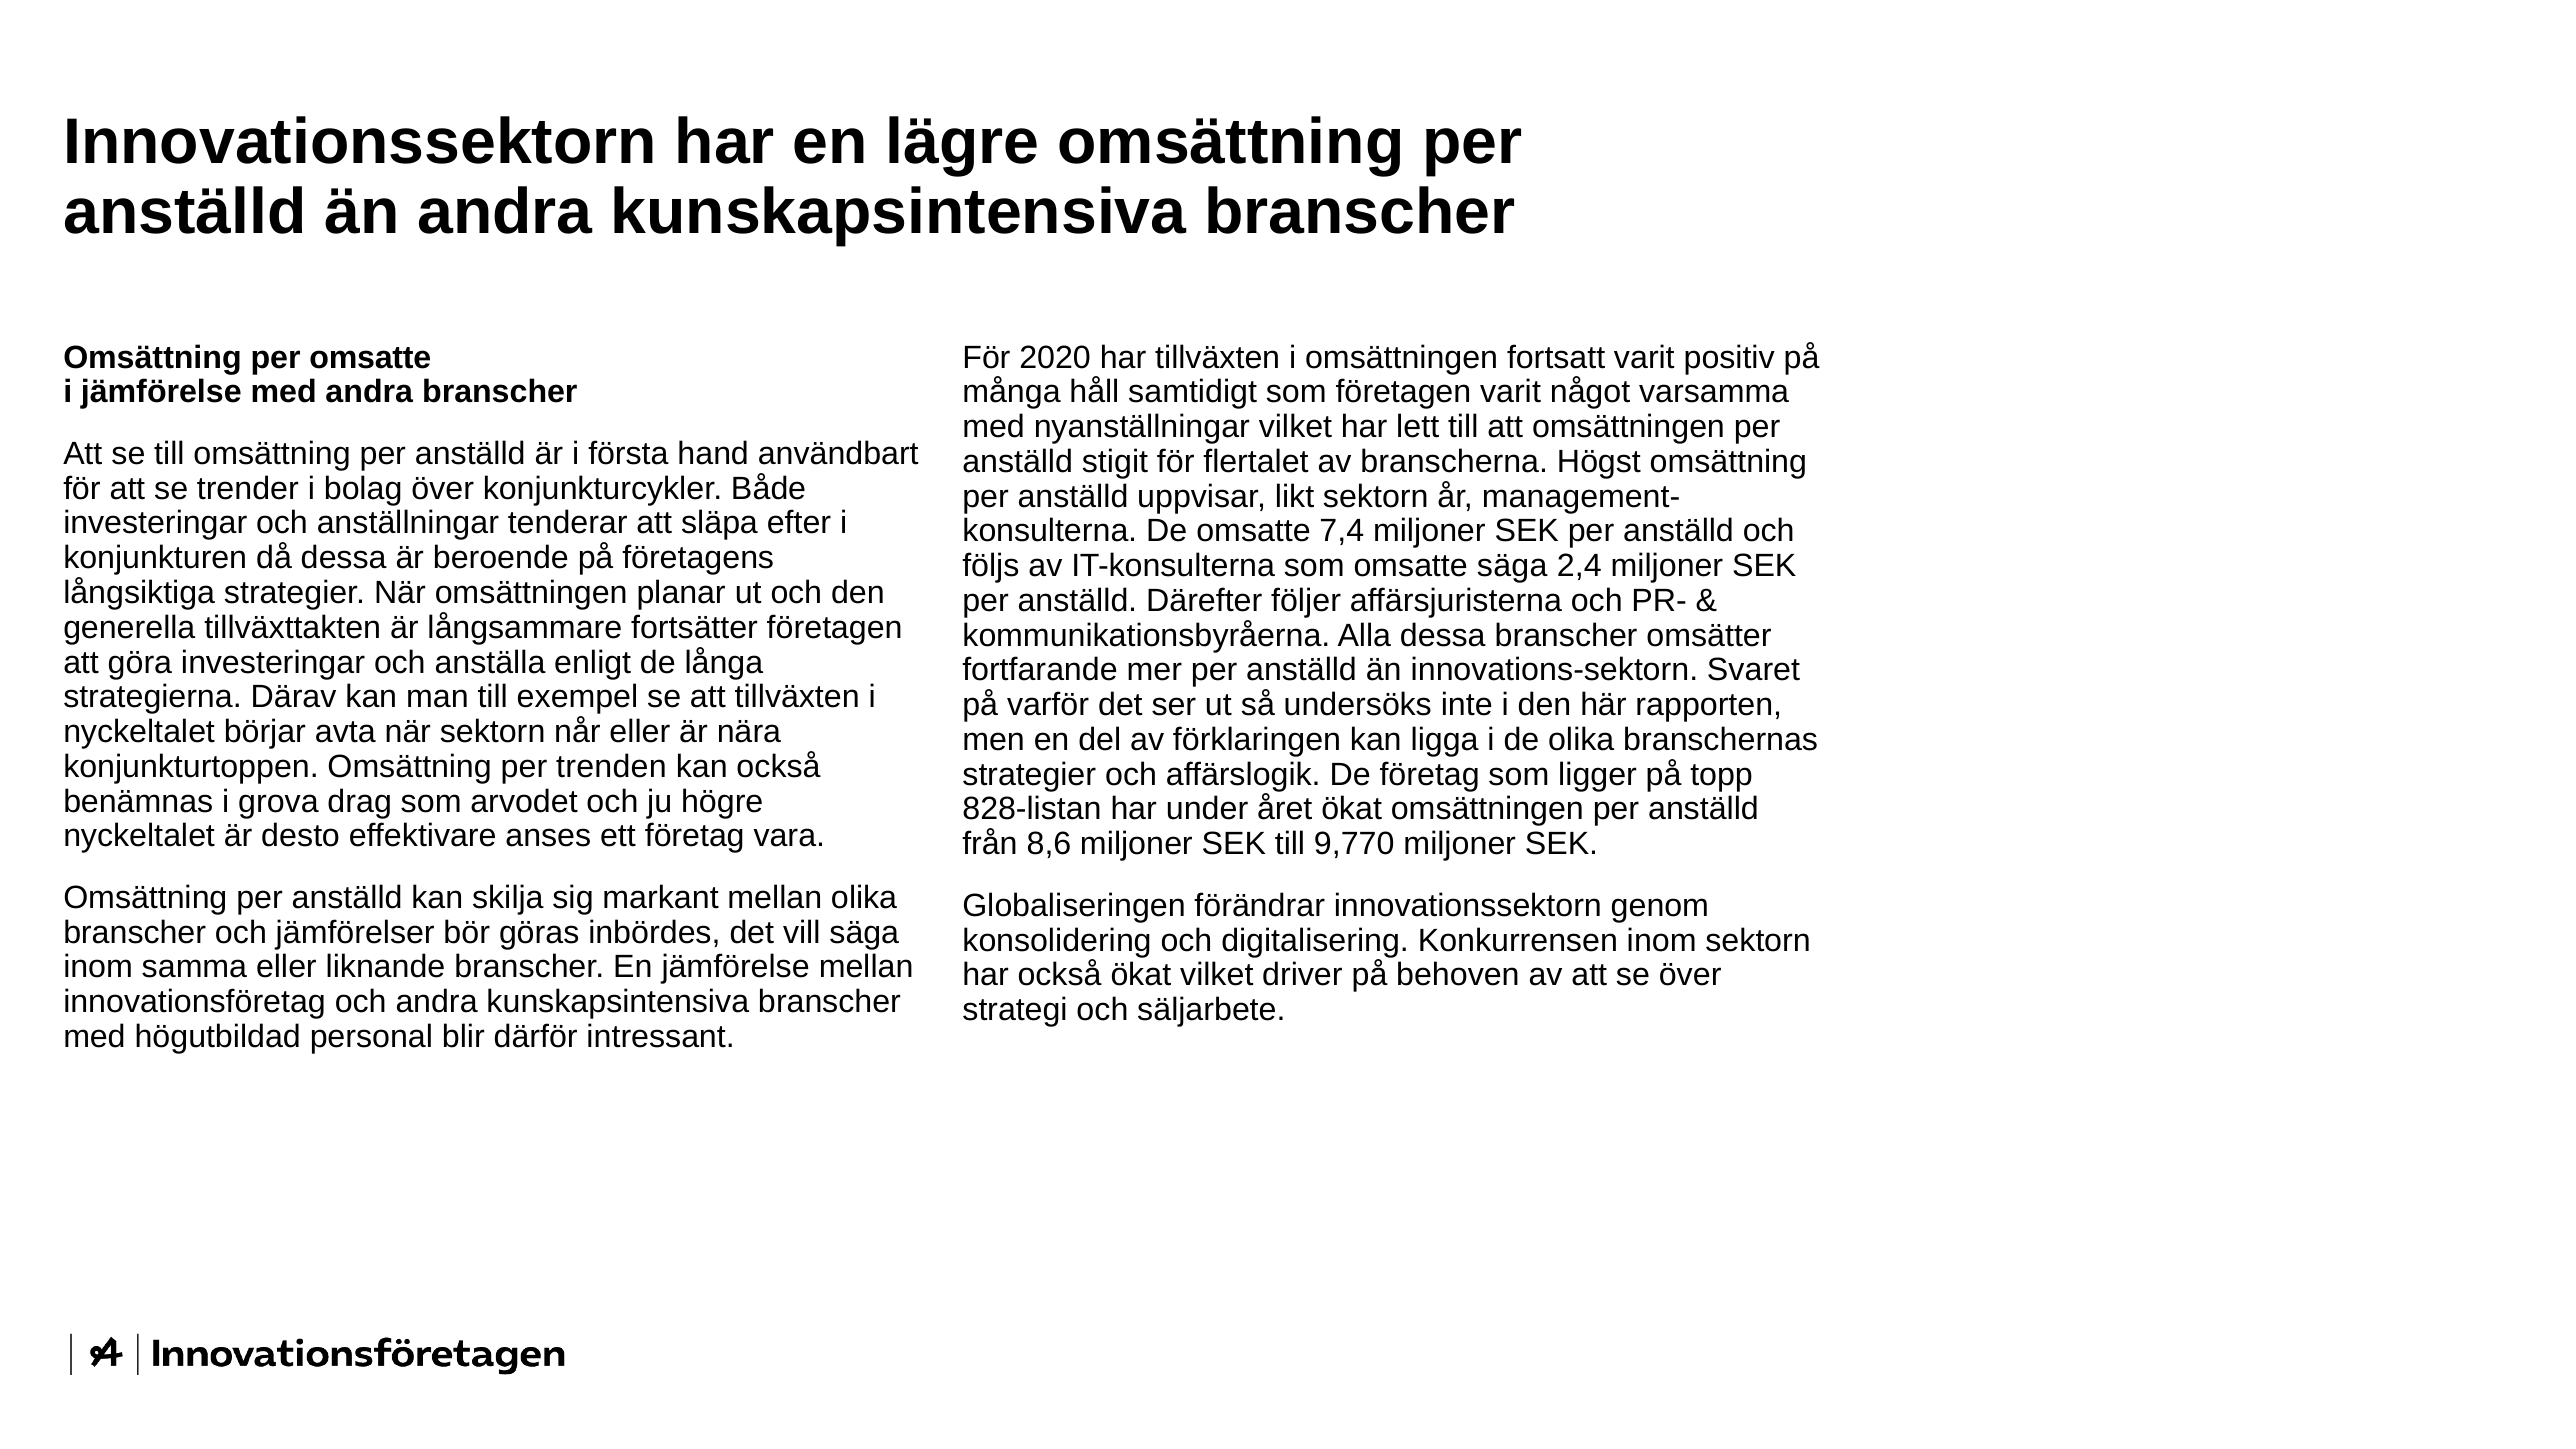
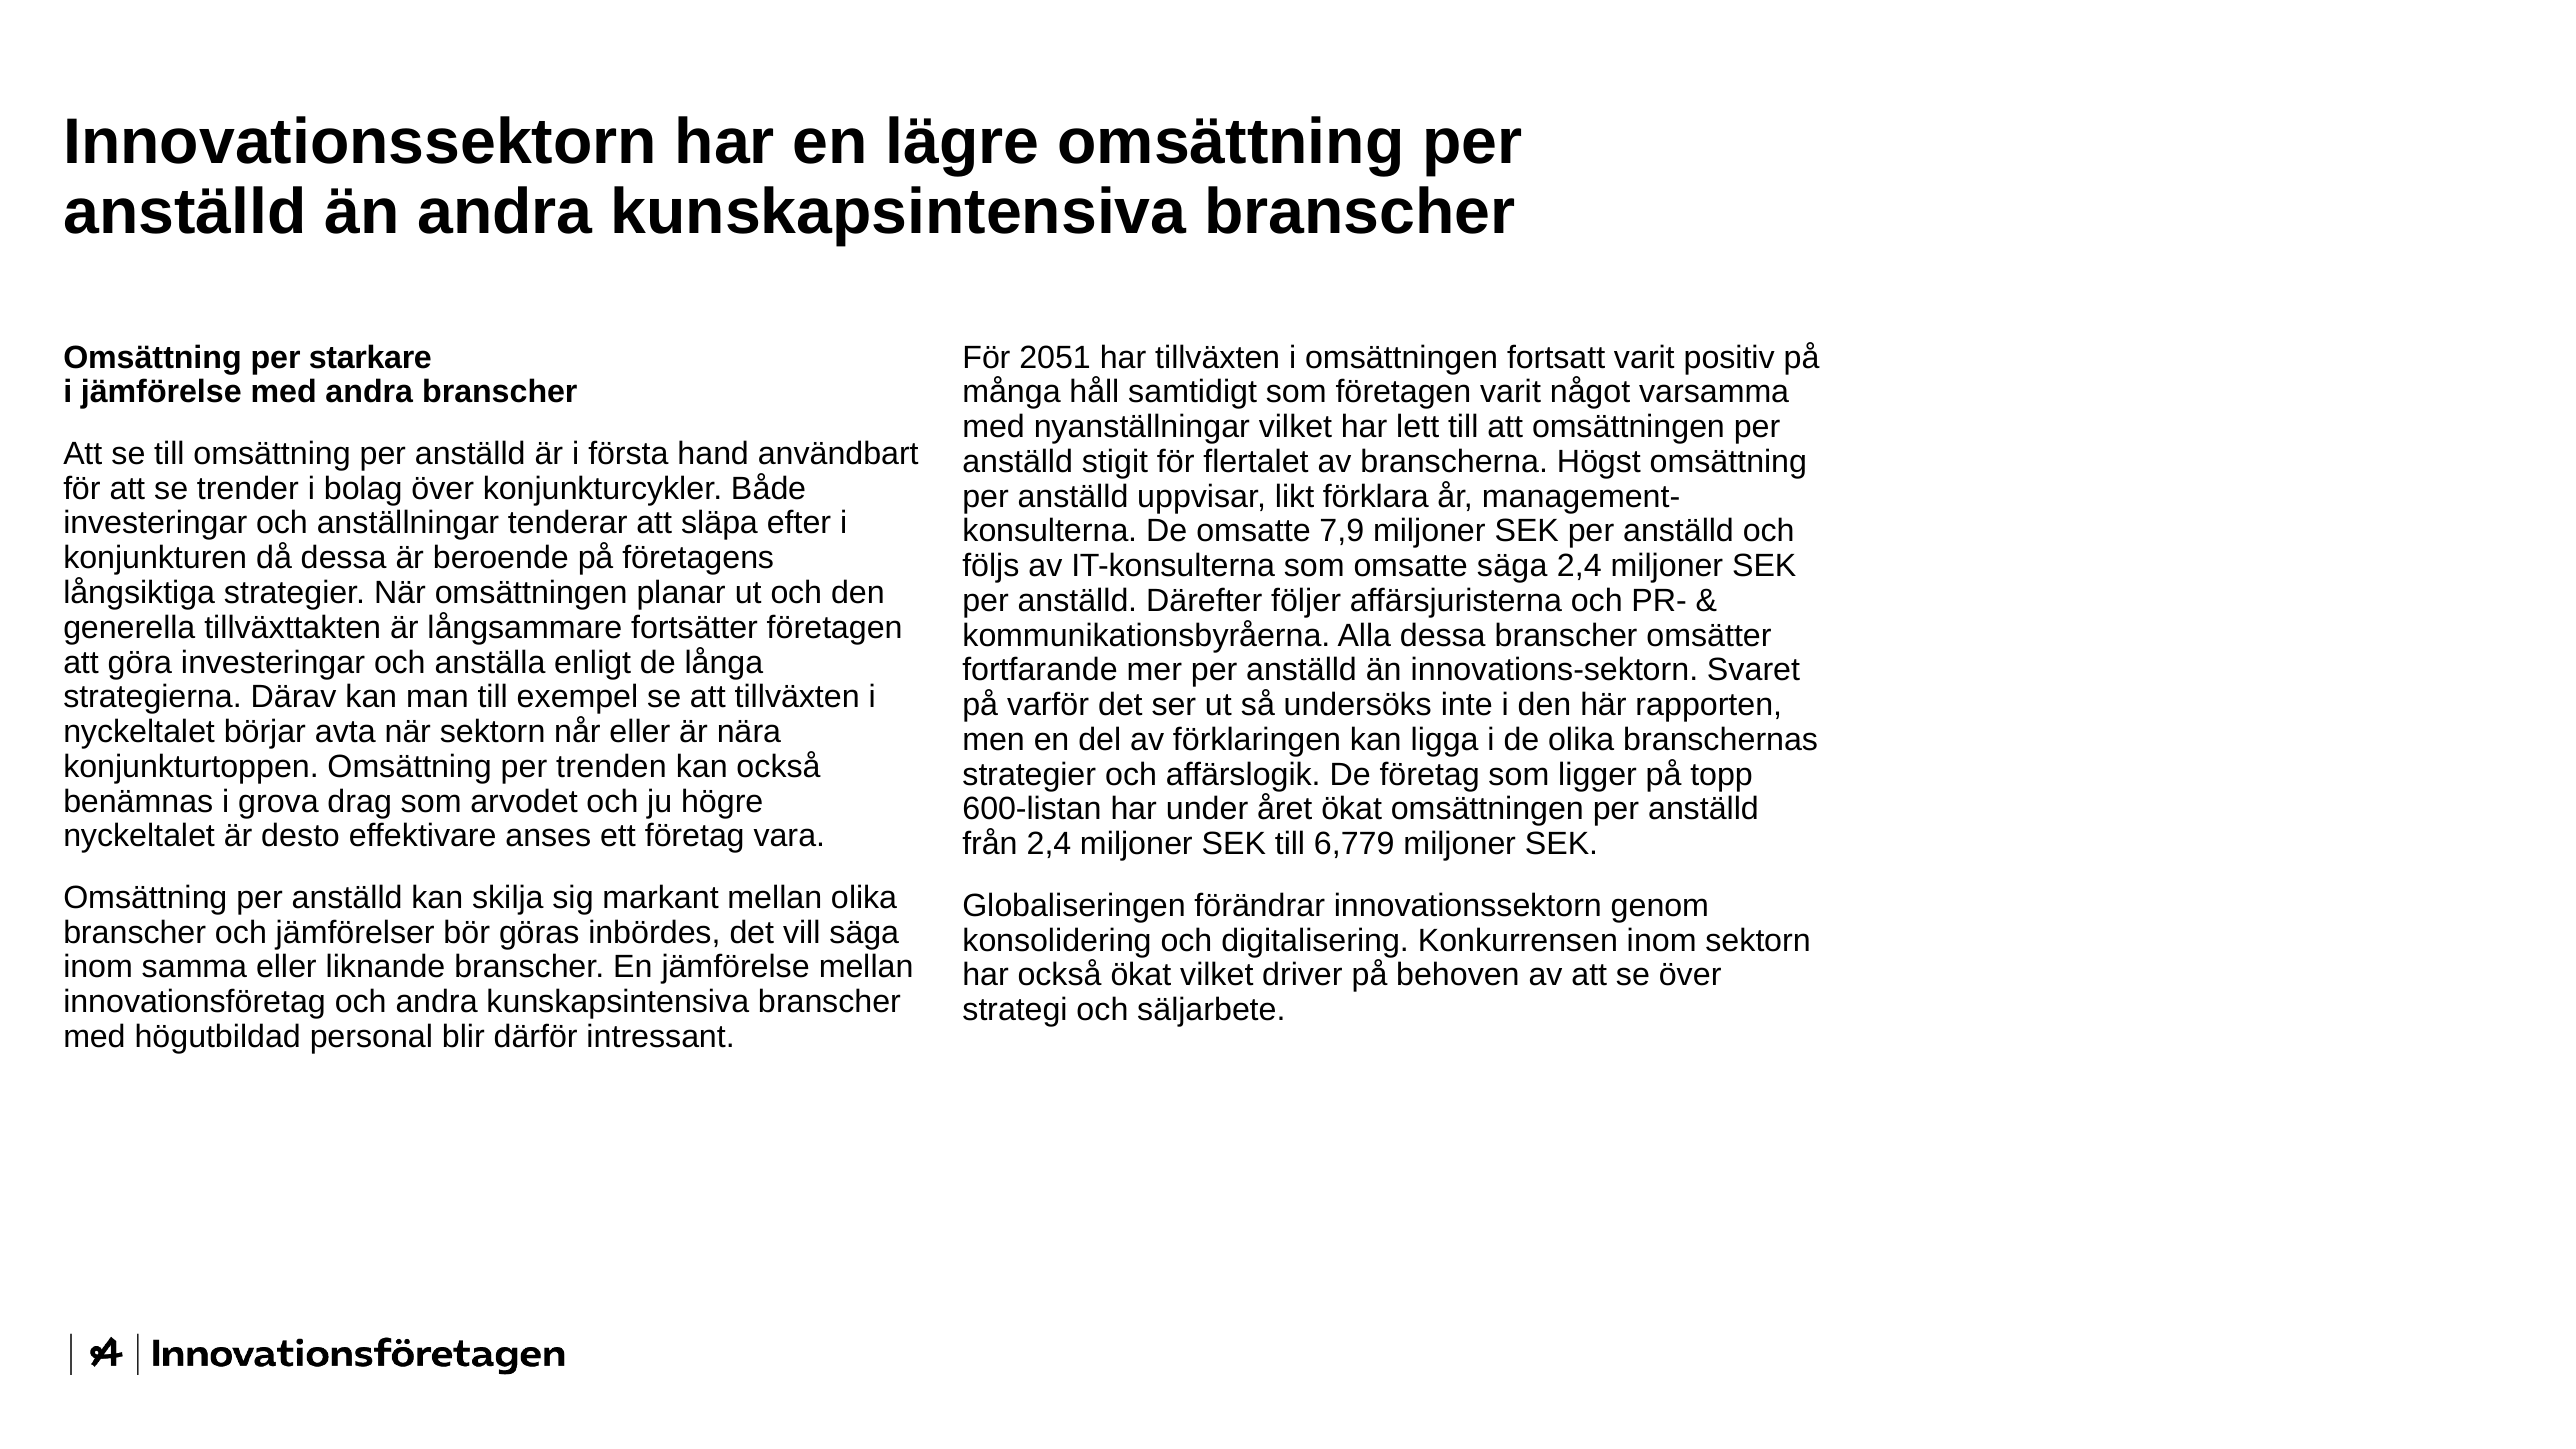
per omsatte: omsatte -> starkare (370, 357)
2020: 2020 -> 2051 (1055, 357)
likt sektorn: sektorn -> förklara (1376, 496)
7,4: 7,4 -> 7,9 (1342, 531)
828-listan: 828-listan -> 600-listan (1032, 809)
från 8,6: 8,6 -> 2,4 (1049, 844)
9,770: 9,770 -> 6,779 (1354, 844)
